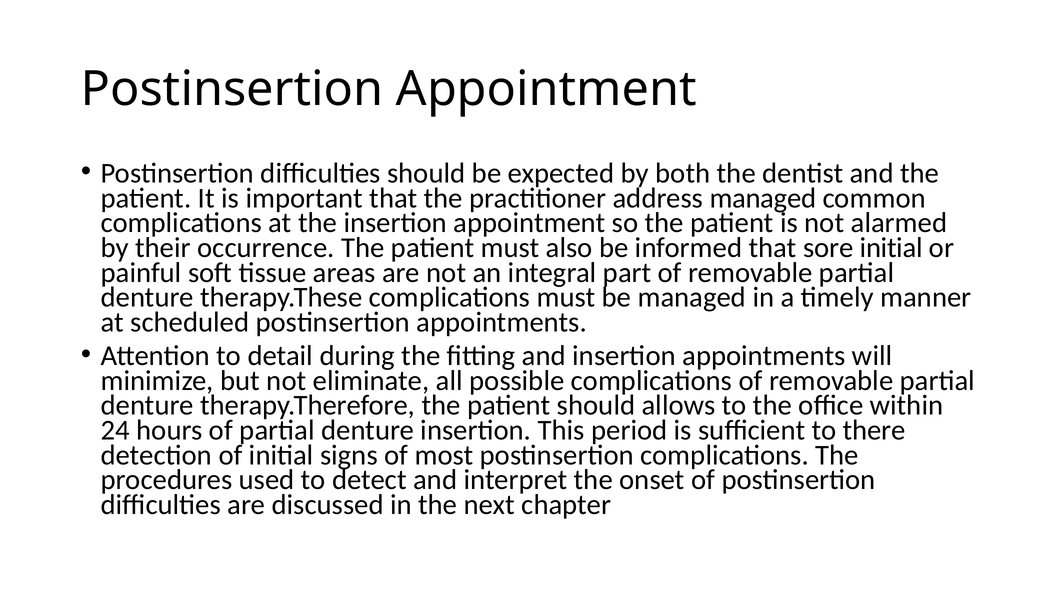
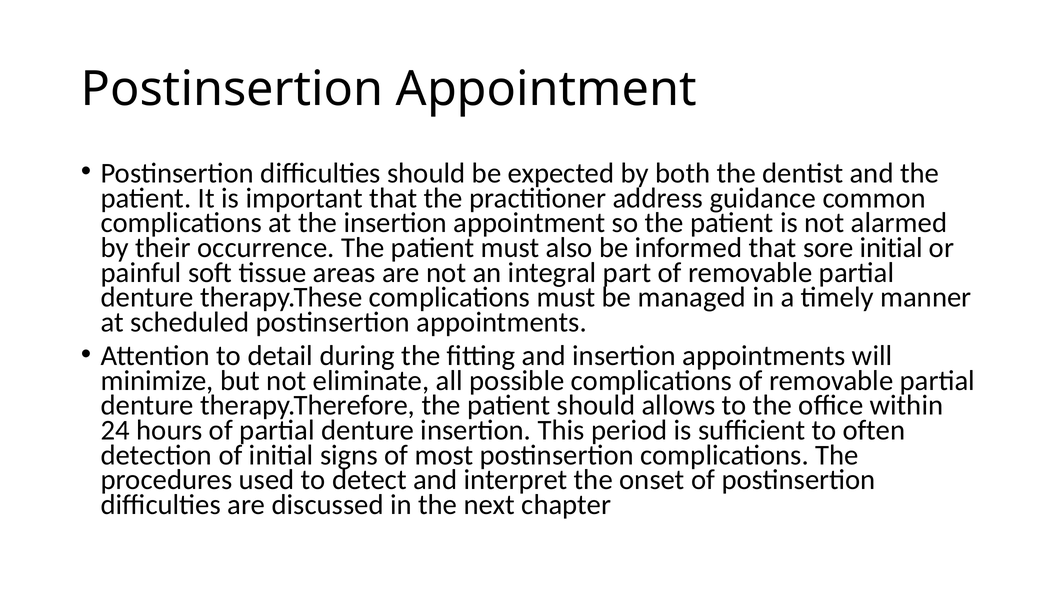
address managed: managed -> guidance (763, 198)
there: there -> often (874, 430)
